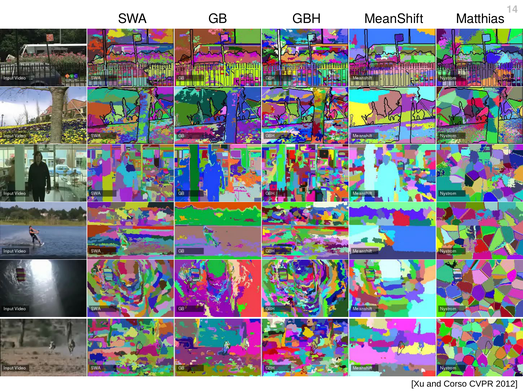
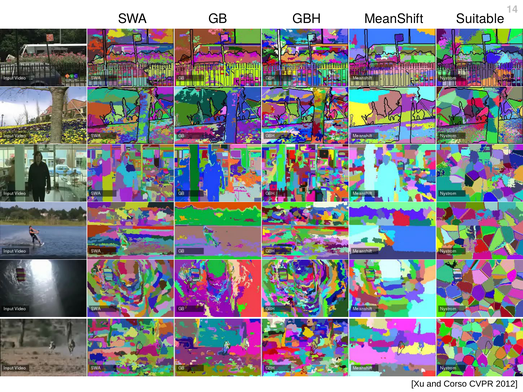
Matthias: Matthias -> Suitable (480, 19)
